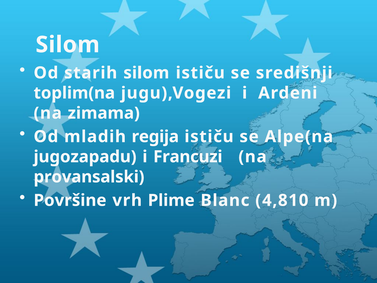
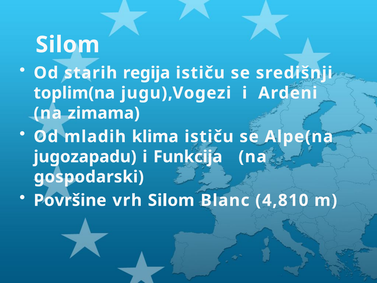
starih silom: silom -> regija (146, 73)
regija: regija -> klima (155, 136)
Francuzi: Francuzi -> Funkcija (188, 157)
provansalski: provansalski -> gospodarski (89, 177)
vrh Plime: Plime -> Silom (171, 200)
